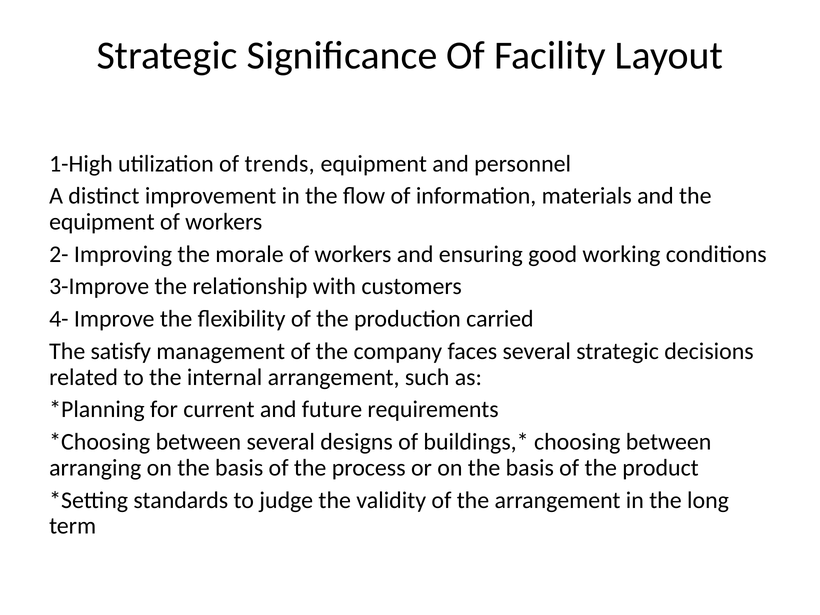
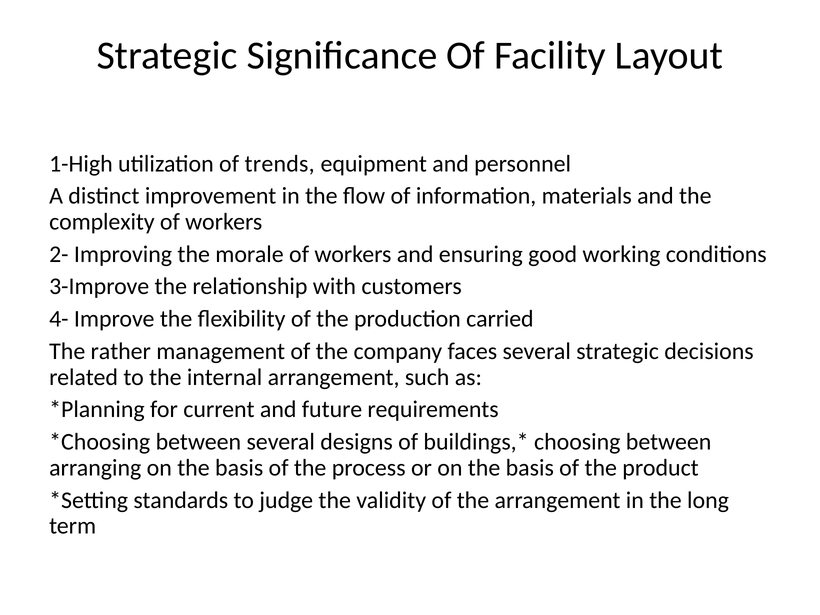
equipment: equipment -> complexity (102, 222)
satisfy: satisfy -> rather (121, 351)
